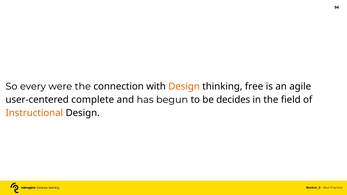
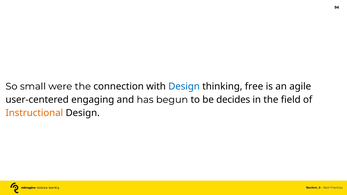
every: every -> small (33, 86)
Design colour: orange -> blue (184, 86)
complete: complete -> engaging (93, 100)
